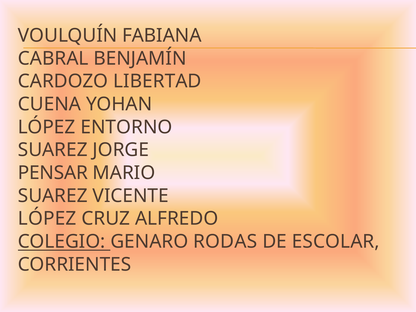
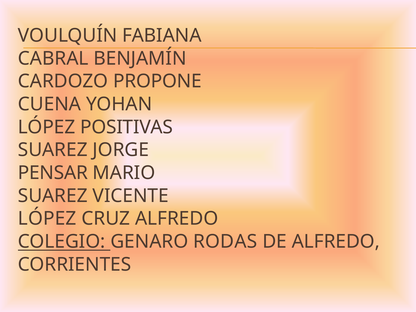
LIBERTAD: LIBERTAD -> PROPONE (157, 81)
ENTORNO: ENTORNO -> POSITIVAS (127, 127)
DE ESCOLAR: ESCOLAR -> ALFREDO (336, 242)
